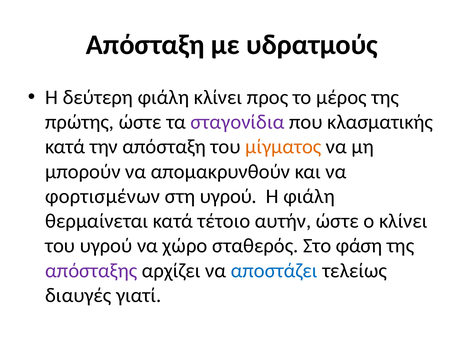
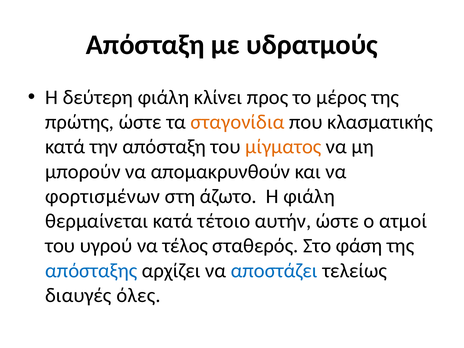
σταγονίδια colour: purple -> orange (238, 122)
στη υγρού: υγρού -> άζωτο (228, 196)
ο κλίνει: κλίνει -> ατμοί (403, 221)
χώρο: χώρο -> τέλος (185, 246)
απόσταξης colour: purple -> blue (91, 271)
γιατί: γιατί -> όλες (139, 295)
